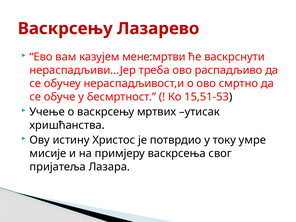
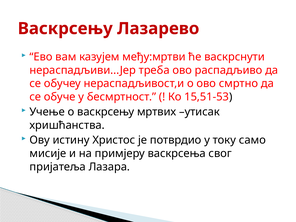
мене:мртви: мене:мртви -> међу:мртви (154, 57)
умре: умре -> само (252, 140)
